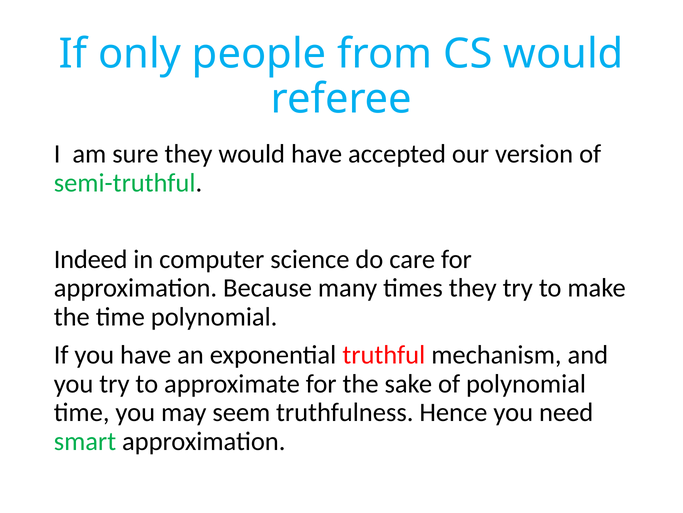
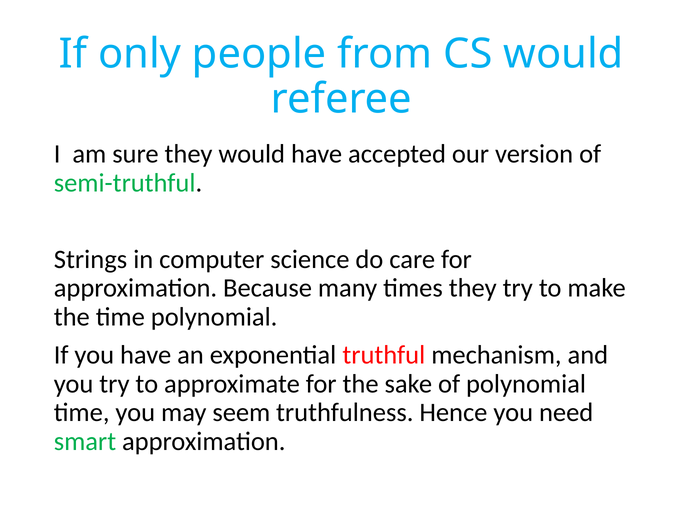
Indeed: Indeed -> Strings (91, 259)
